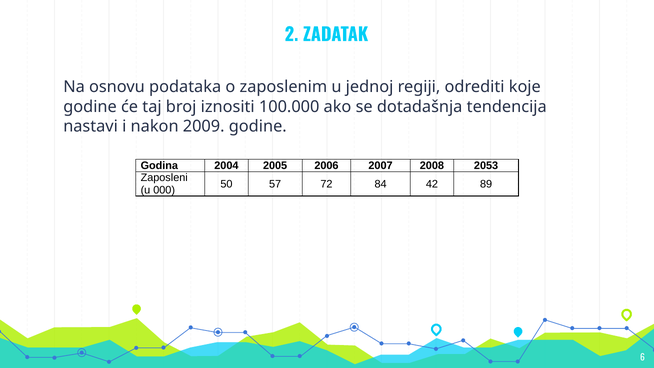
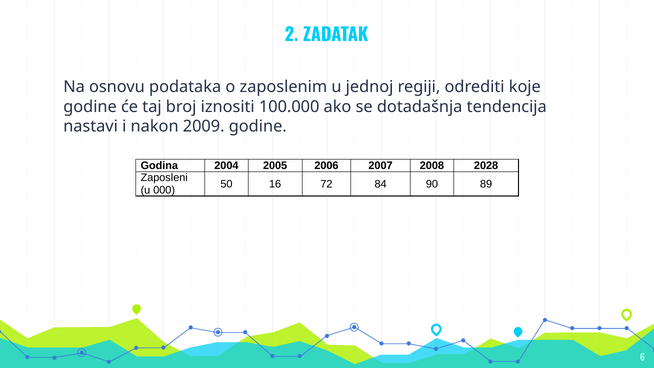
2053: 2053 -> 2028 (486, 166)
57: 57 -> 16 (275, 184)
42: 42 -> 90 (432, 184)
